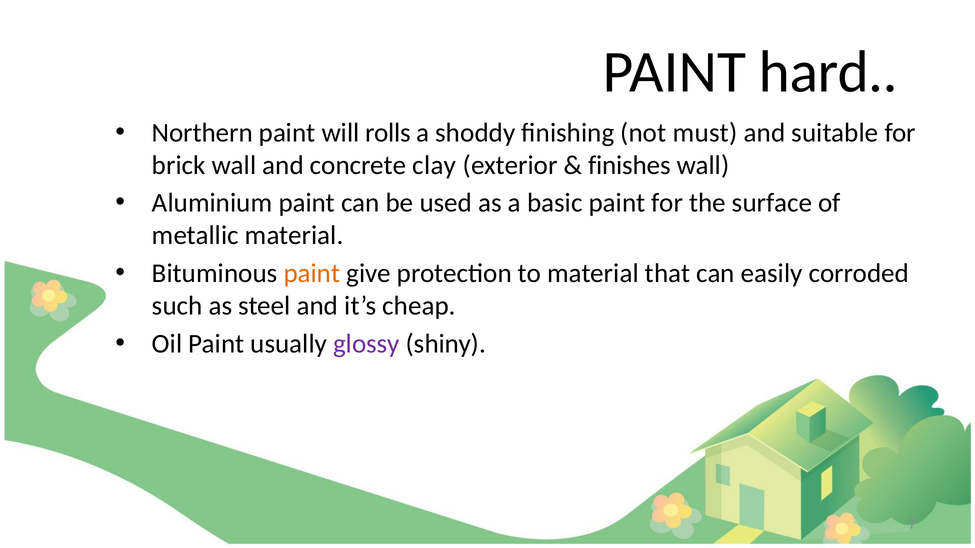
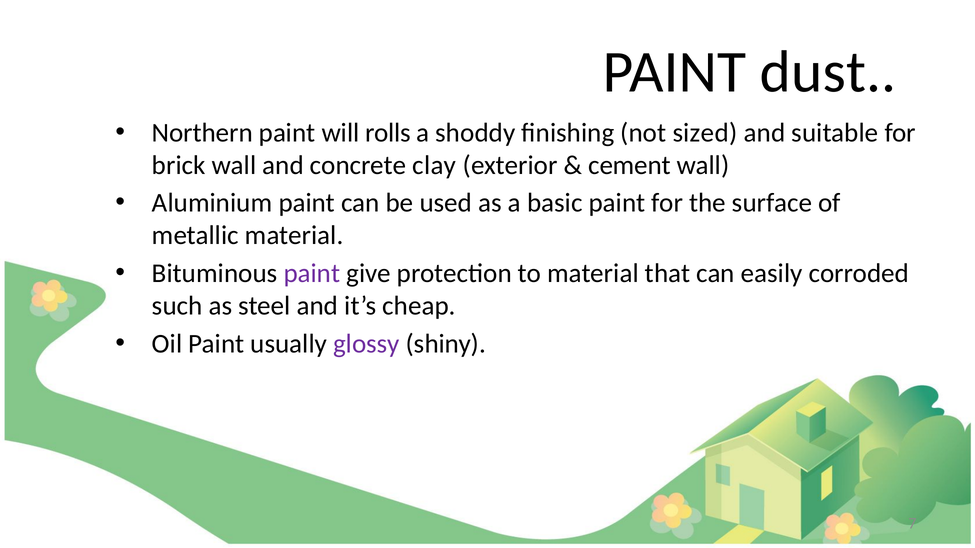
hard: hard -> dust (828, 72)
must: must -> sized (705, 133)
finishes: finishes -> cement (629, 165)
paint colour: orange -> purple (312, 274)
